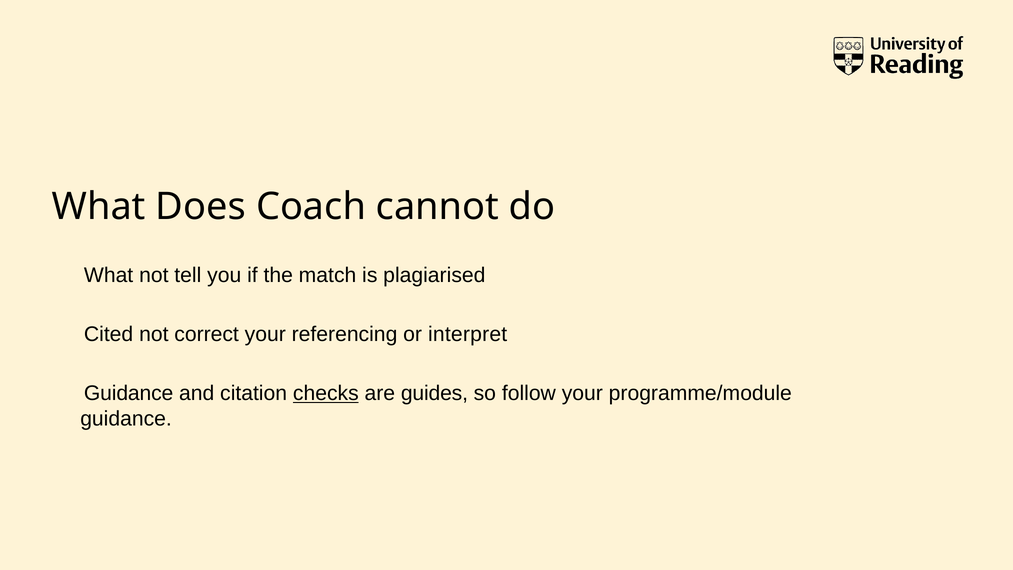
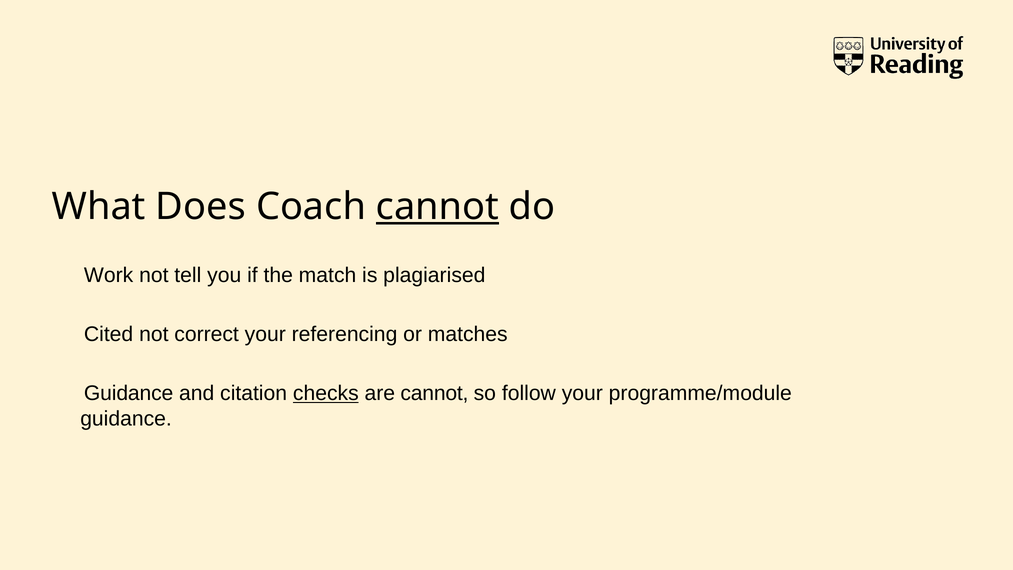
cannot underline: none -> present (437, 207)
What: What -> Work (109, 275)
interpret: interpret -> matches (468, 334)
are guides: guides -> cannot (434, 393)
